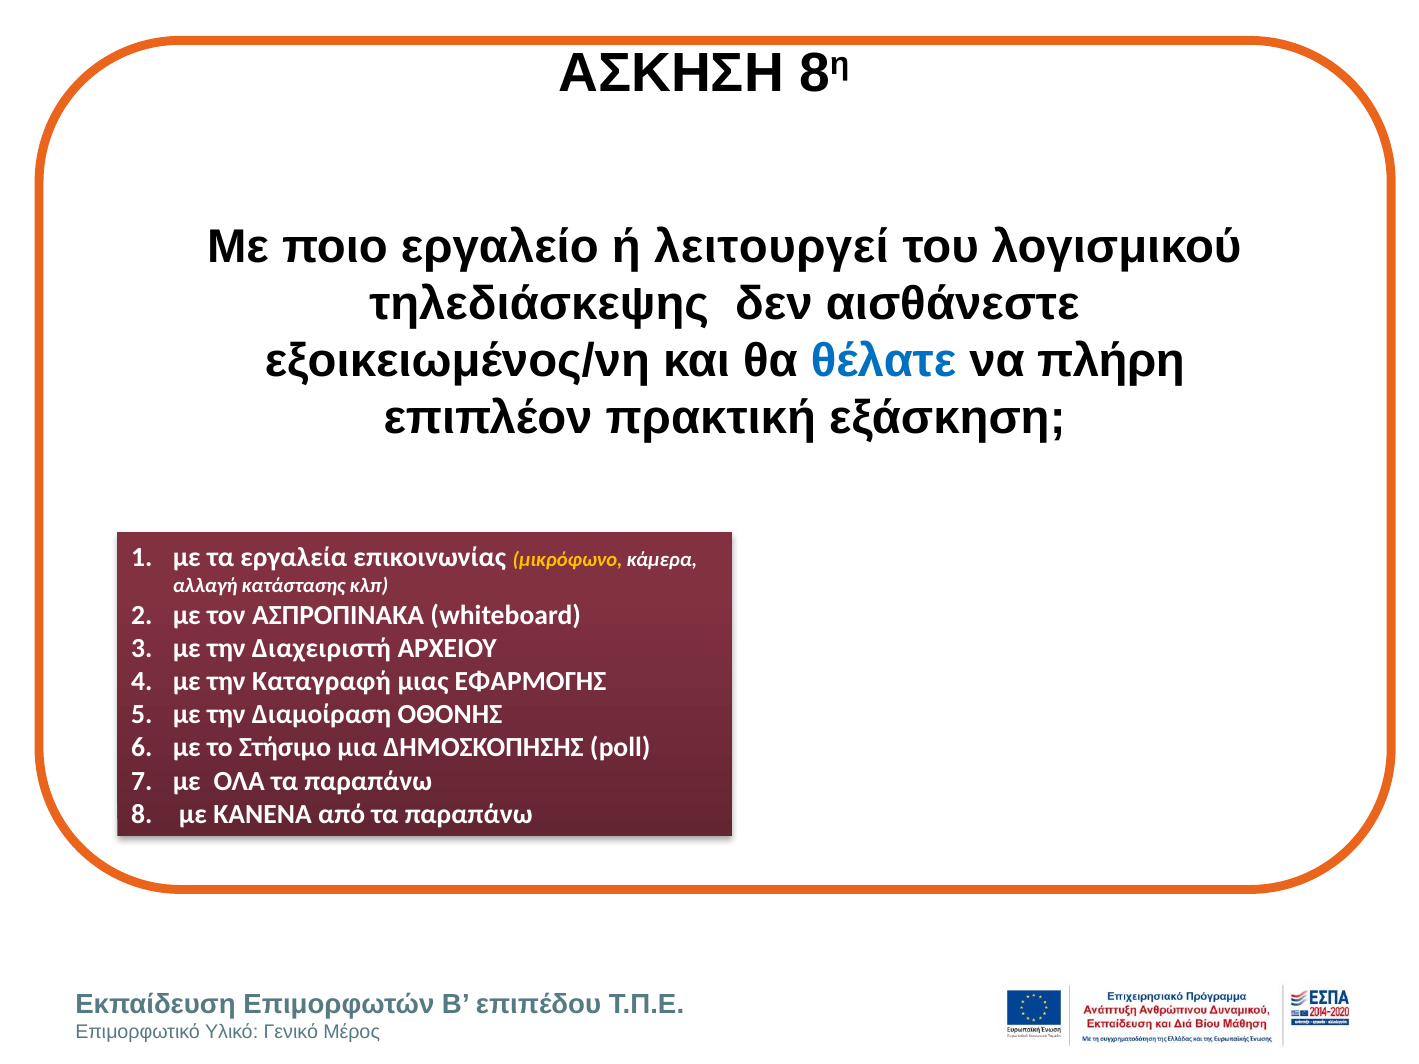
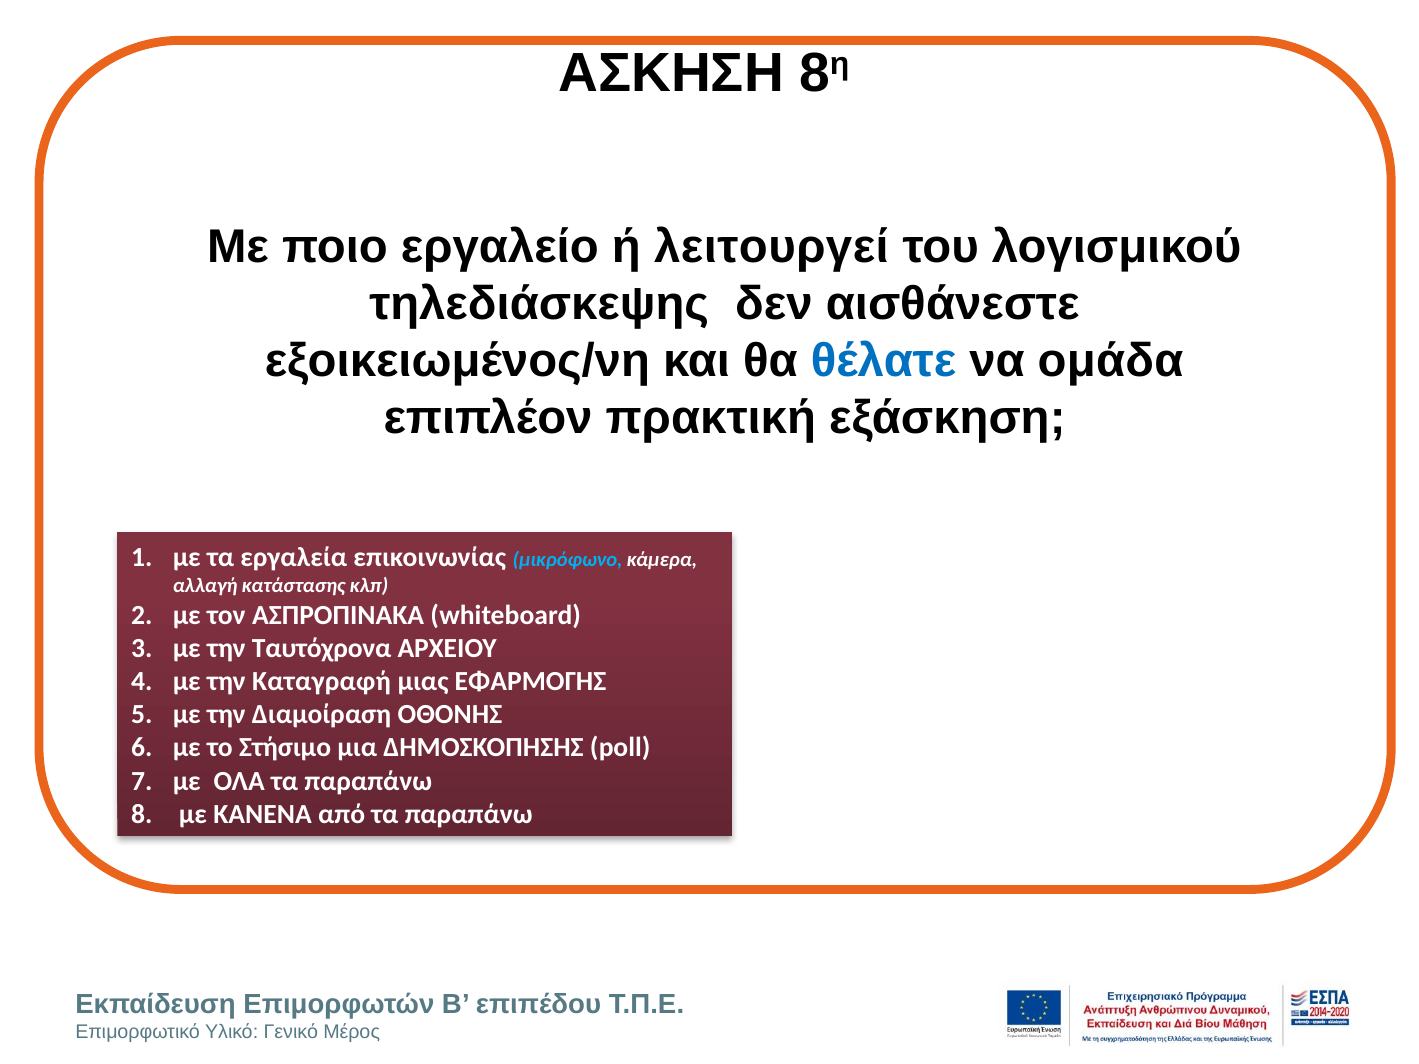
πλήρη: πλήρη -> ομάδα (1111, 361)
μικρόφωνο colour: yellow -> light blue (568, 560)
Διαχειριστή: Διαχειριστή -> Ταυτόχρονα (322, 649)
